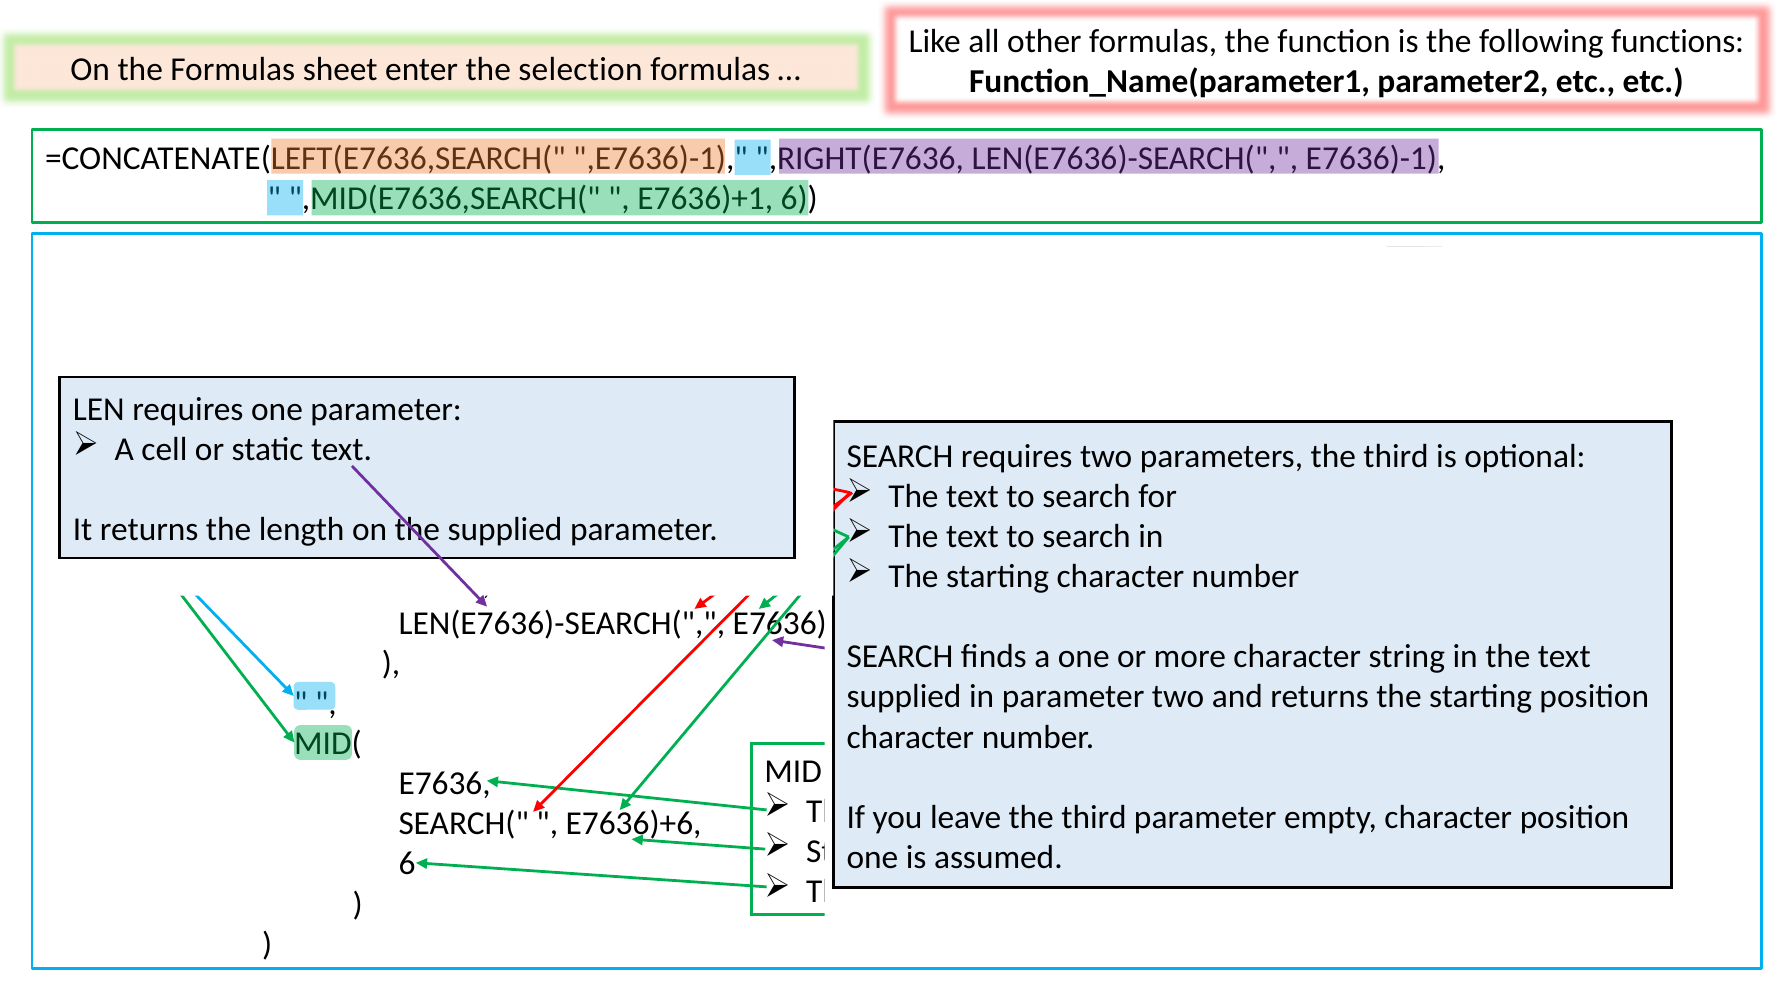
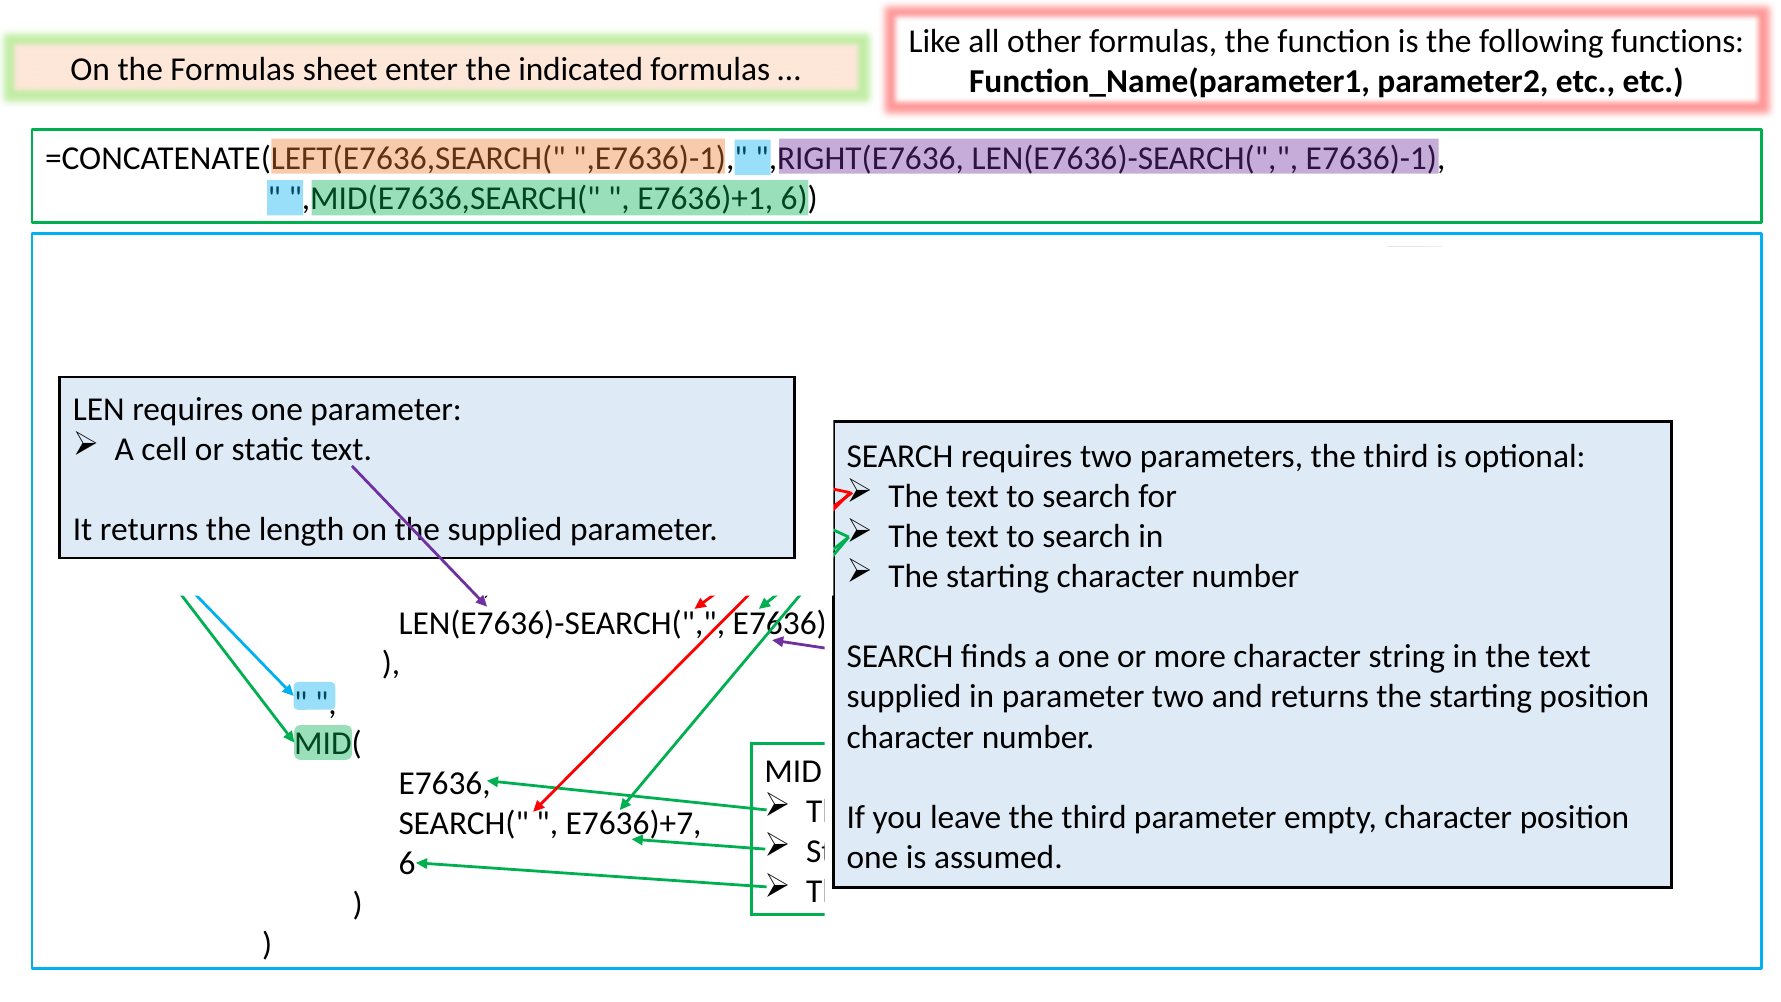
selection: selection -> indicated (581, 69)
E7636)+6: E7636)+6 -> E7636)+7 (634, 824)
